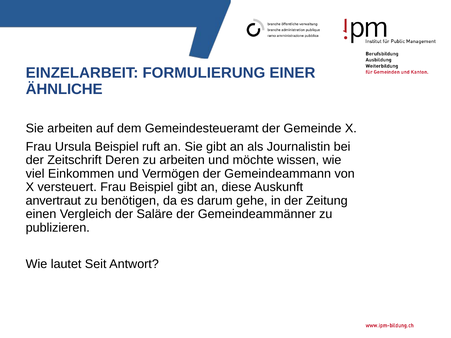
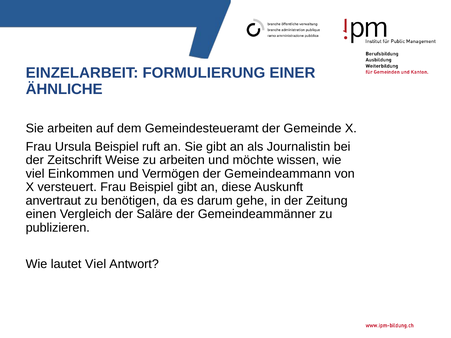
Deren: Deren -> Weise (122, 160)
lautet Seit: Seit -> Viel (96, 264)
